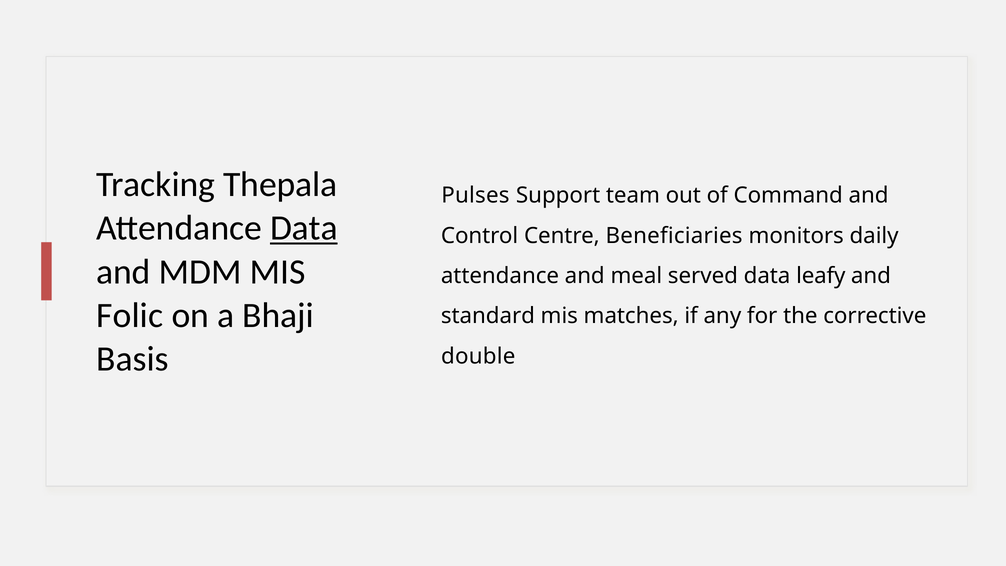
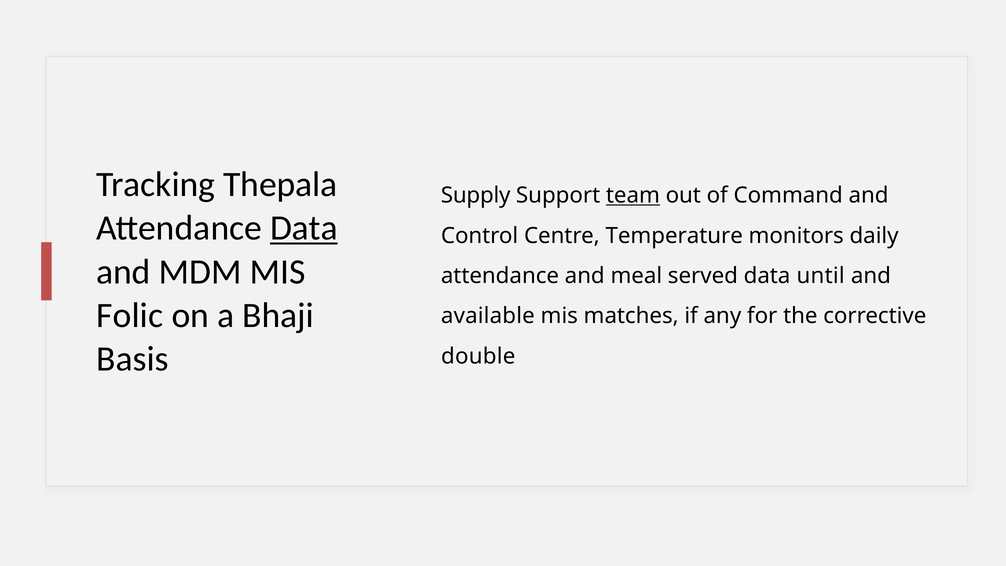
Pulses: Pulses -> Supply (476, 195)
team underline: none -> present (633, 195)
Beneficiaries: Beneficiaries -> Temperature (674, 236)
leafy: leafy -> until (821, 276)
standard: standard -> available (488, 316)
